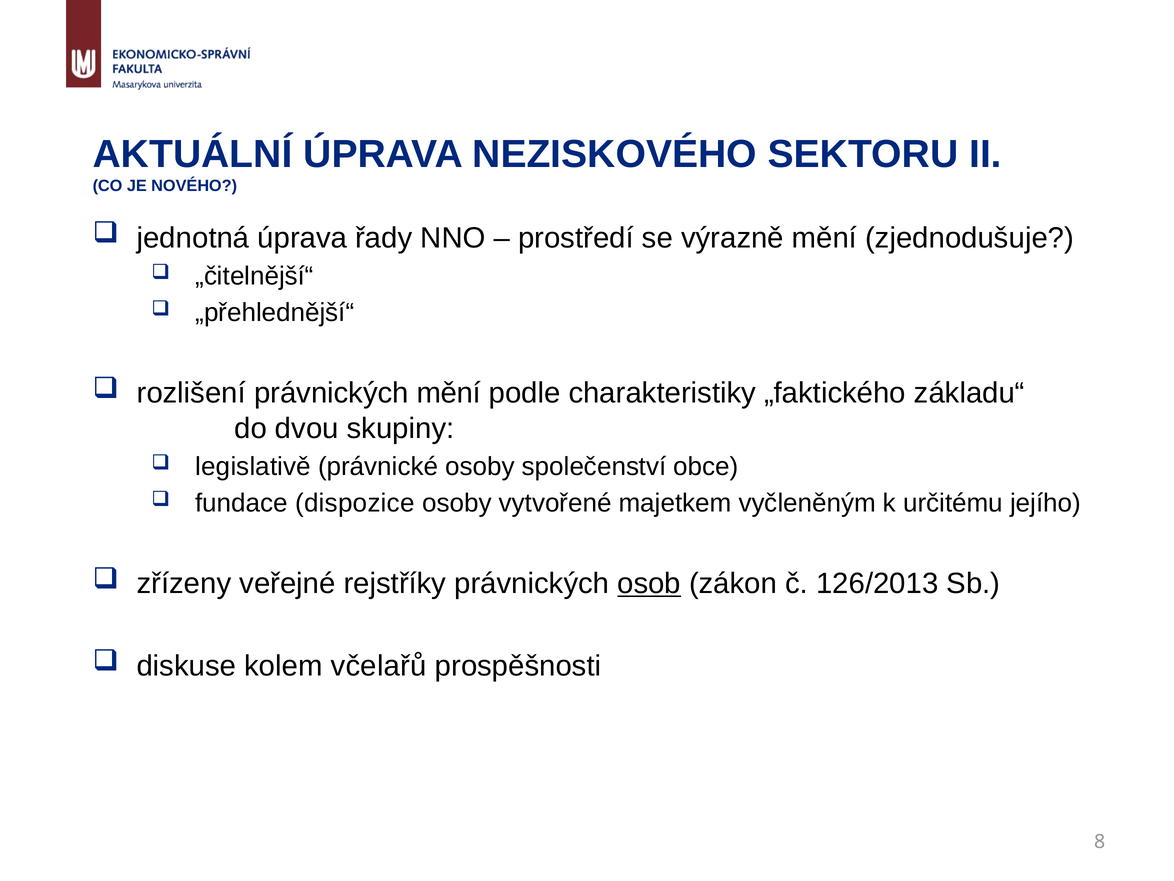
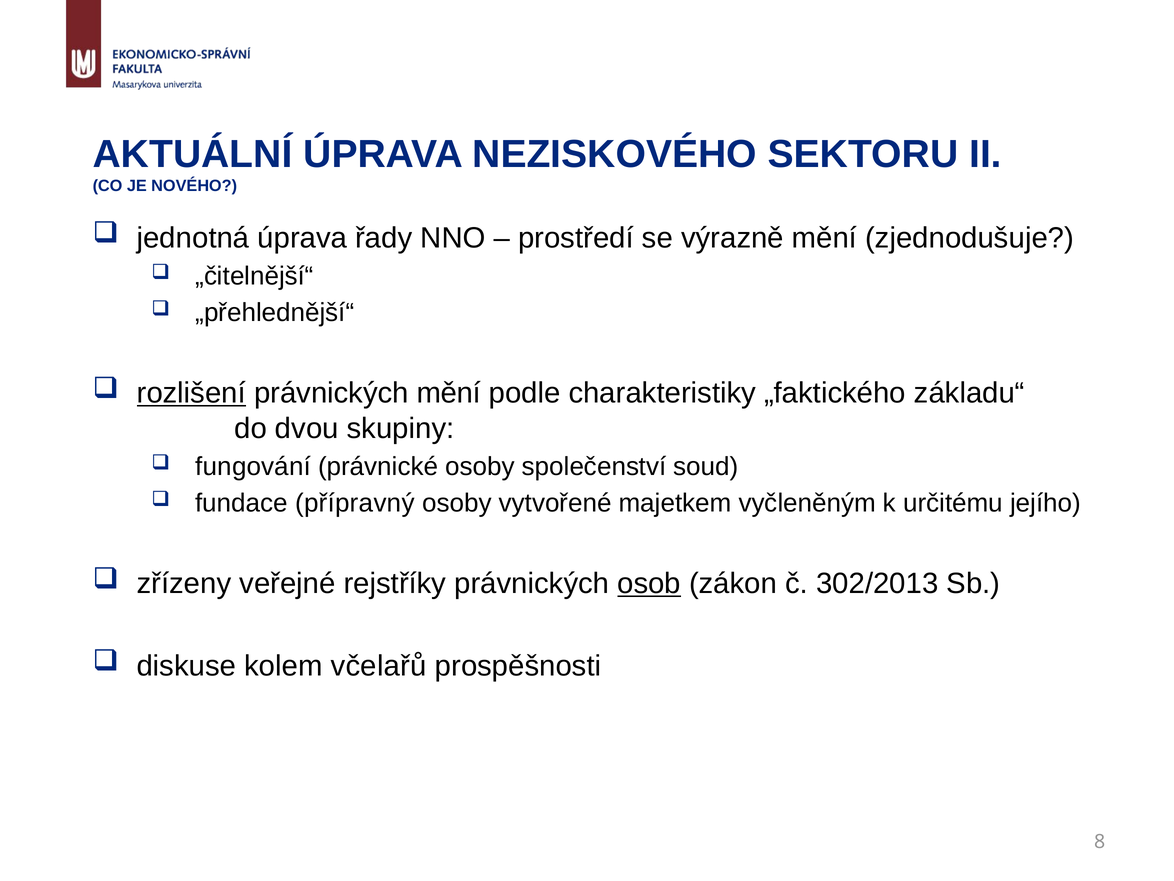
rozlišení underline: none -> present (191, 393)
legislativě: legislativě -> fungování (253, 466)
obce: obce -> soud (706, 466)
dispozice: dispozice -> přípravný (355, 503)
126/2013: 126/2013 -> 302/2013 (877, 583)
